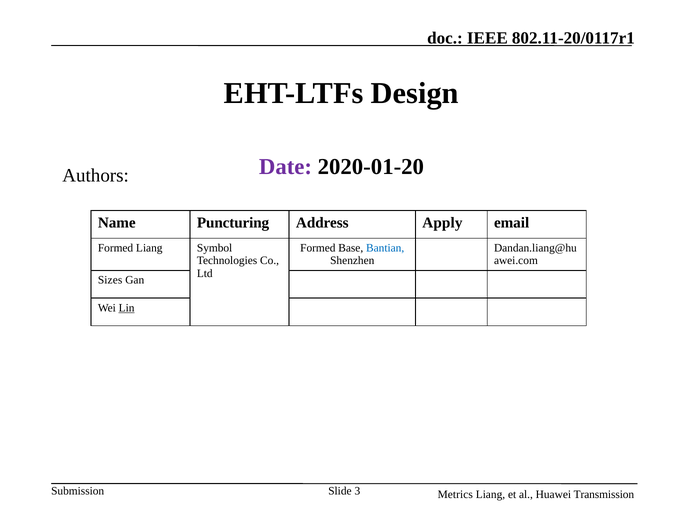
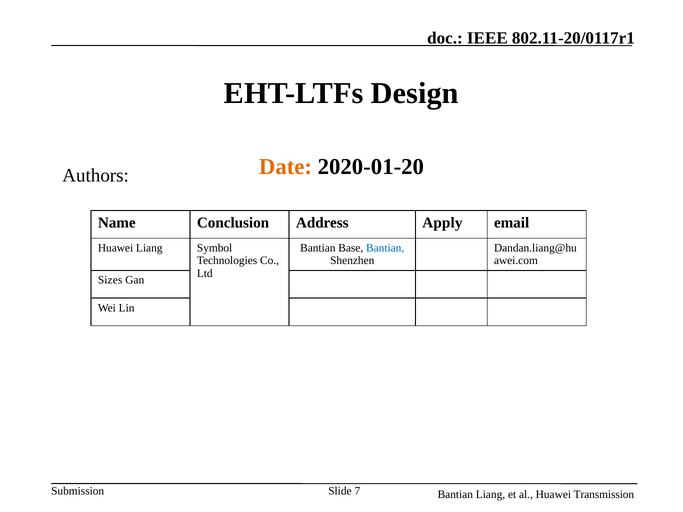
Date colour: purple -> orange (285, 167)
Puncturing: Puncturing -> Conclusion (233, 223)
Formed: Formed -> Huawei (116, 248)
Formed: Formed -> Bantian (318, 248)
Lin underline: present -> none (127, 308)
3: 3 -> 7 (357, 491)
Metrics: Metrics -> Bantian (455, 495)
